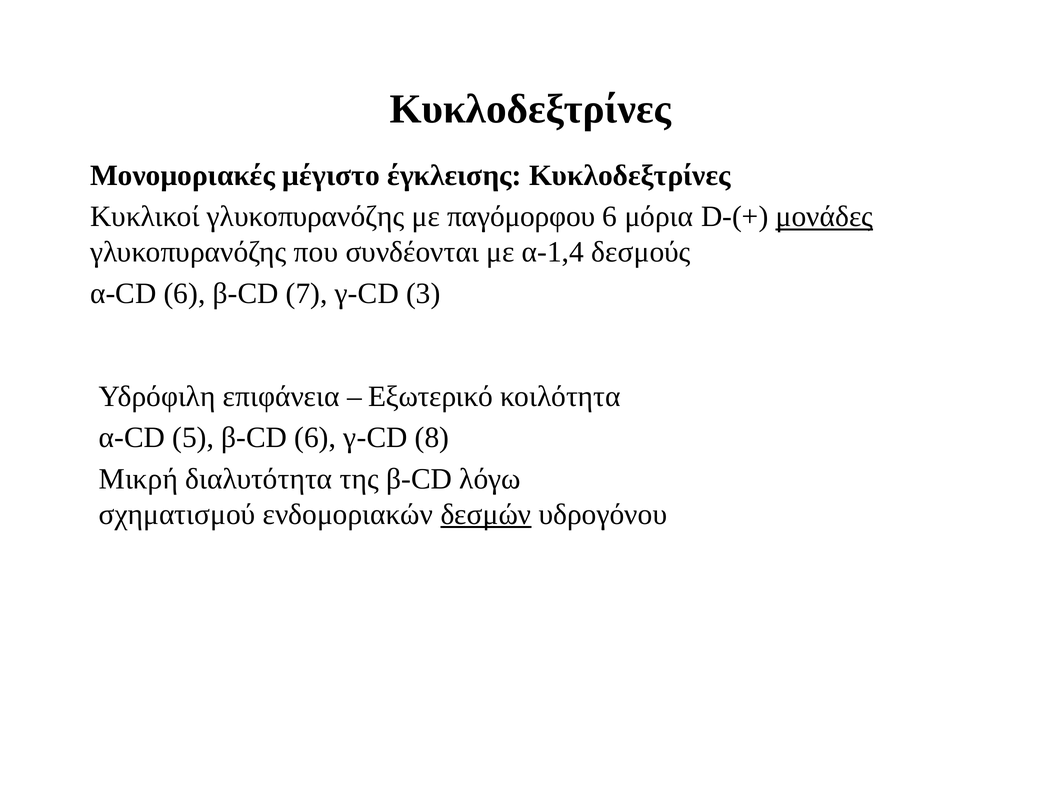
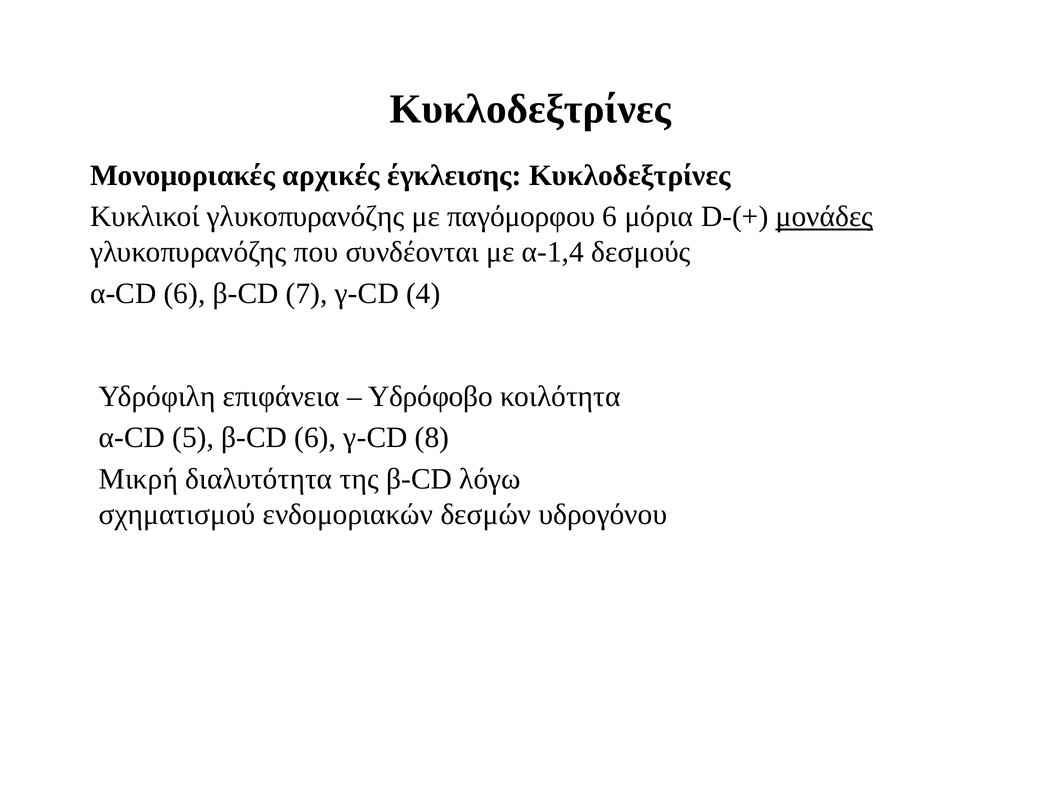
μέγιστο: μέγιστο -> αρχικές (331, 175)
3: 3 -> 4 (423, 293)
Εξωτερικό: Εξωτερικό -> Υδρόφοβο (431, 396)
δεσμών underline: present -> none (486, 514)
